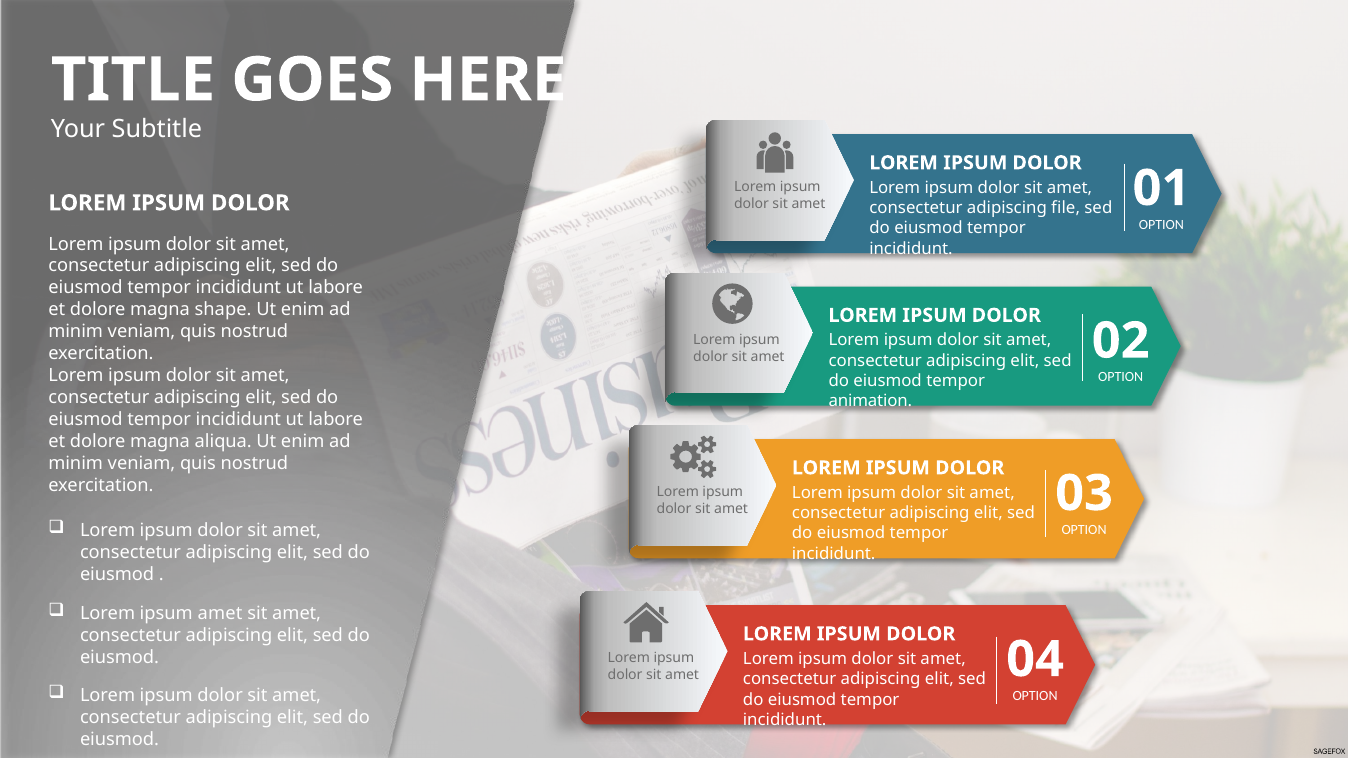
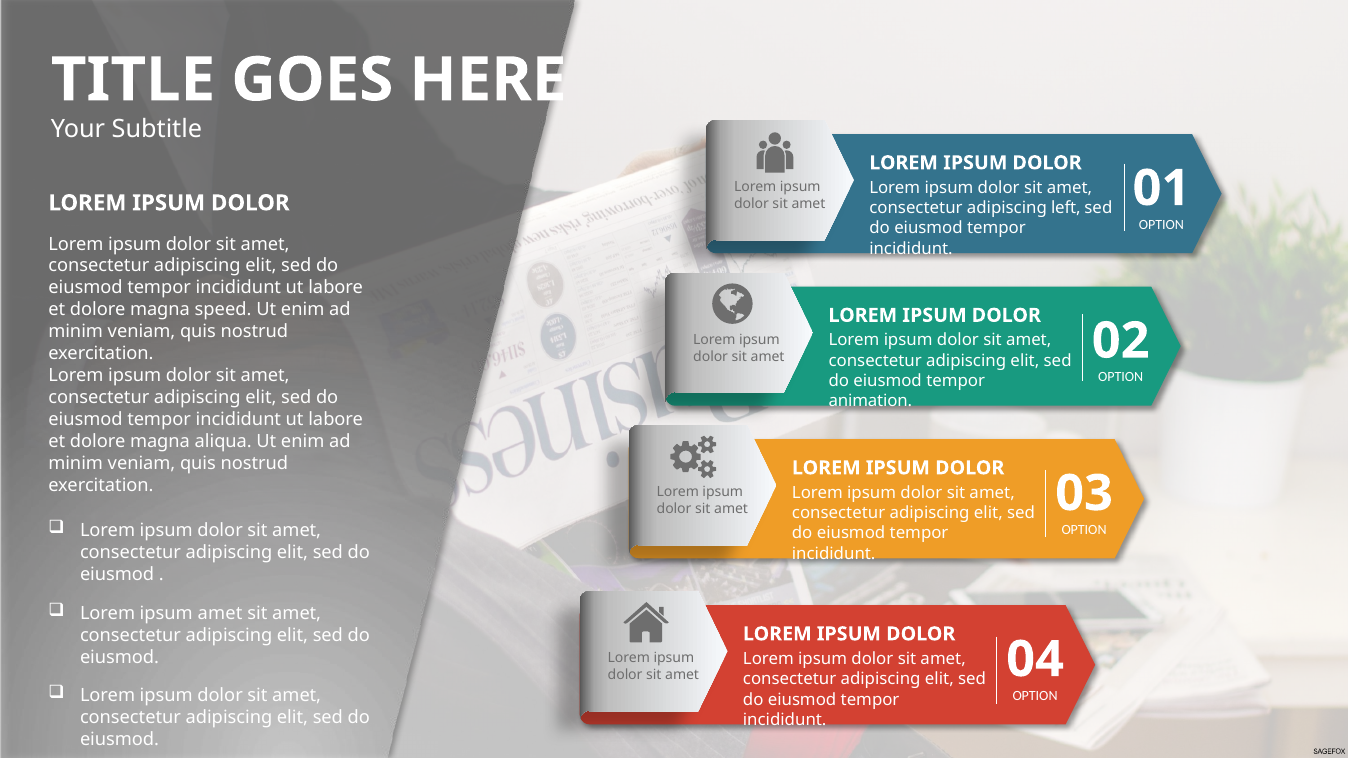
file: file -> left (1066, 208)
shape: shape -> speed (223, 310)
